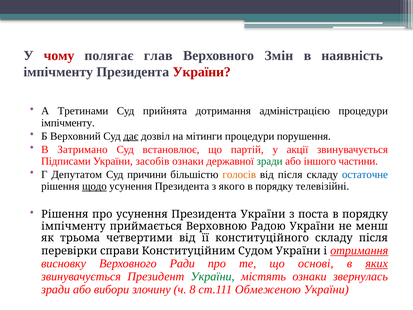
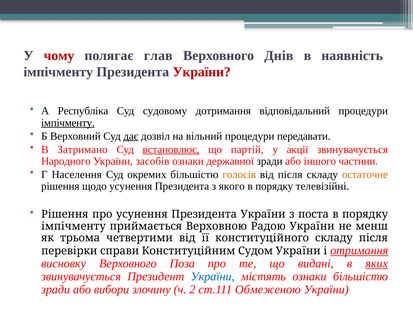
Змін: Змін -> Днів (279, 56)
Третинами: Третинами -> Республіка (83, 111)
прийнята: прийнята -> судовому (165, 111)
адміністрацією: адміністрацією -> відповідальний (295, 111)
імпічменту underline: none -> present (68, 123)
мітинги: мітинги -> вільний (204, 136)
порушення: порушення -> передавати (304, 136)
встановлює underline: none -> present (171, 149)
Підписами: Підписами -> Народного (66, 161)
зради colour: green -> black (270, 161)
Депутатом: Депутатом -> Населення (77, 174)
причини: причини -> окремих (147, 174)
остаточне colour: blue -> orange (365, 174)
щодо underline: present -> none (94, 186)
Ради: Ради -> Поза (182, 263)
основі: основі -> видані (316, 263)
України colour: green -> blue (213, 276)
ознаки звернулась: звернулась -> більшістю (360, 276)
8: 8 -> 2 (192, 289)
